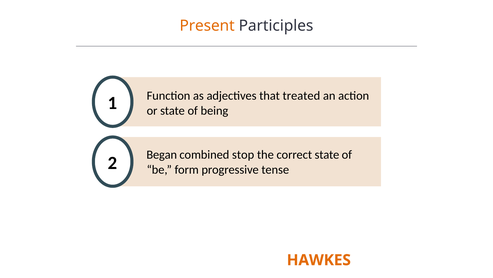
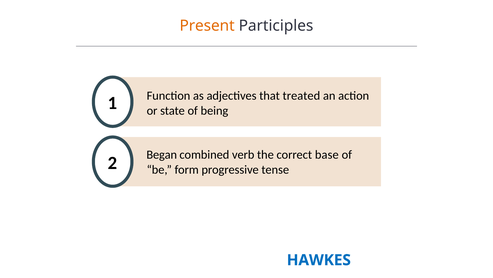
stop: stop -> verb (243, 155)
correct state: state -> base (327, 155)
HAWKES colour: orange -> blue (319, 259)
